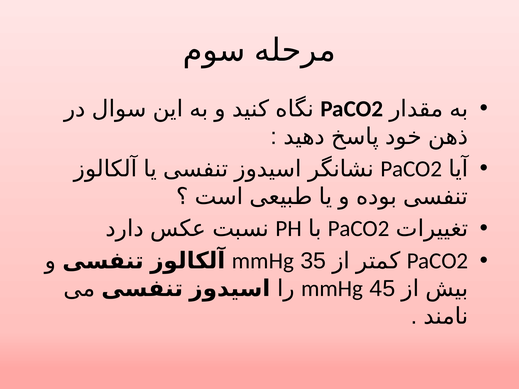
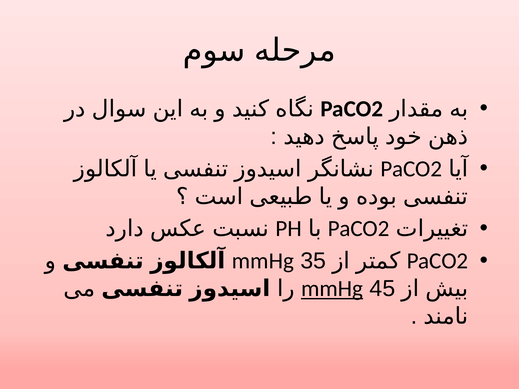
mmHg underline: none -> present (332, 289)
